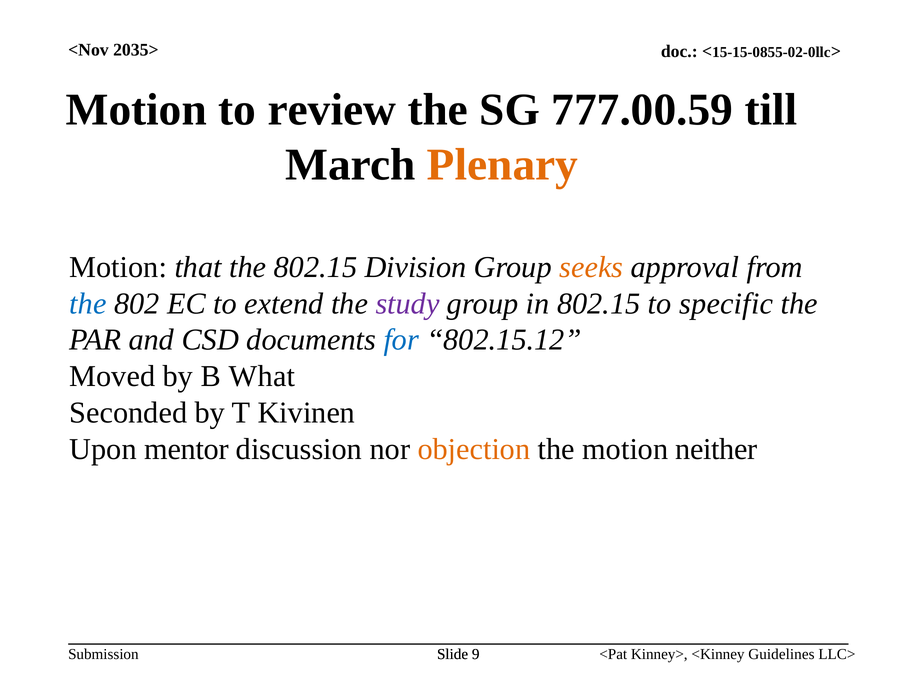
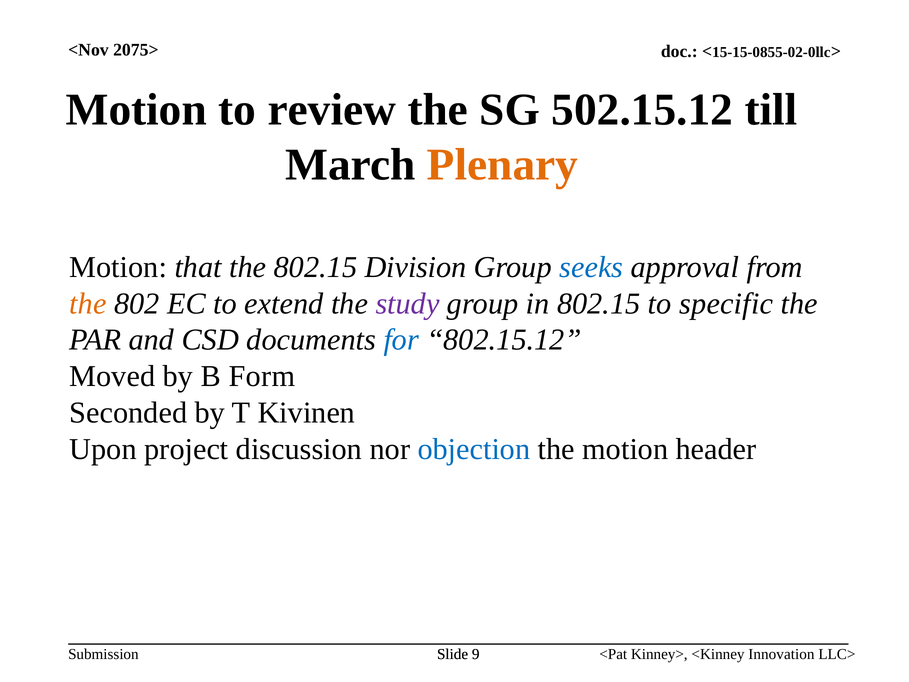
2035>: 2035> -> 2075> (136, 50)
777.00.59: 777.00.59 -> 502.15.12 (642, 110)
seeks colour: orange -> blue (591, 267)
the colour: blue -> orange (88, 303)
What: What -> Form (262, 376)
mentor: mentor -> project (186, 449)
objection colour: orange -> blue (474, 449)
neither: neither -> header (716, 449)
Guidelines: Guidelines -> Innovation (781, 654)
